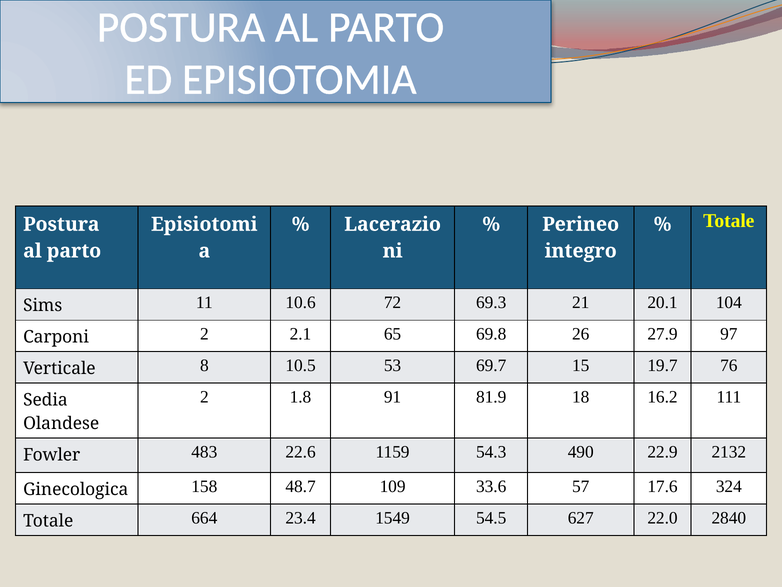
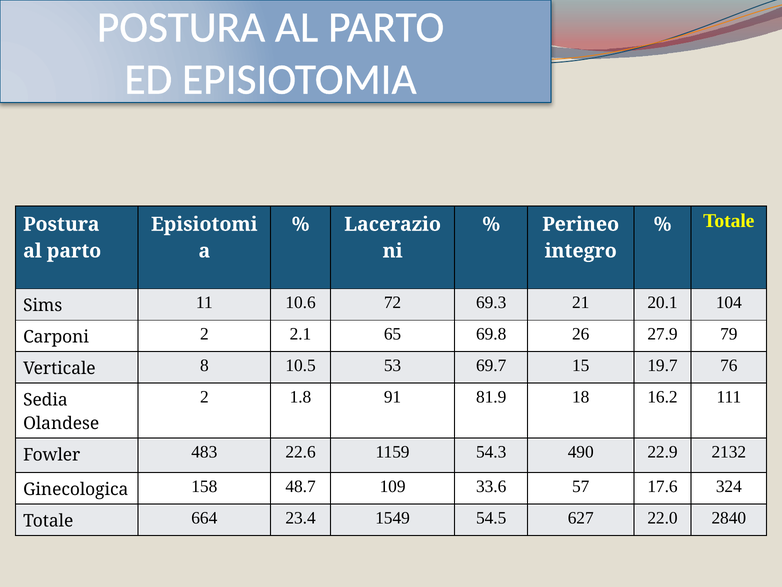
97: 97 -> 79 (729, 334)
